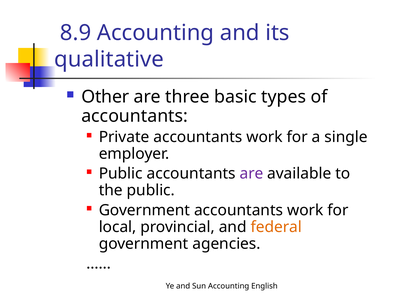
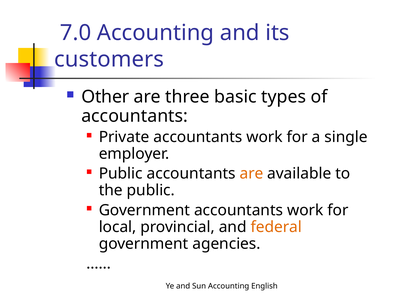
8.9: 8.9 -> 7.0 (76, 33)
qualitative: qualitative -> customers (109, 59)
are colour: purple -> orange (251, 174)
